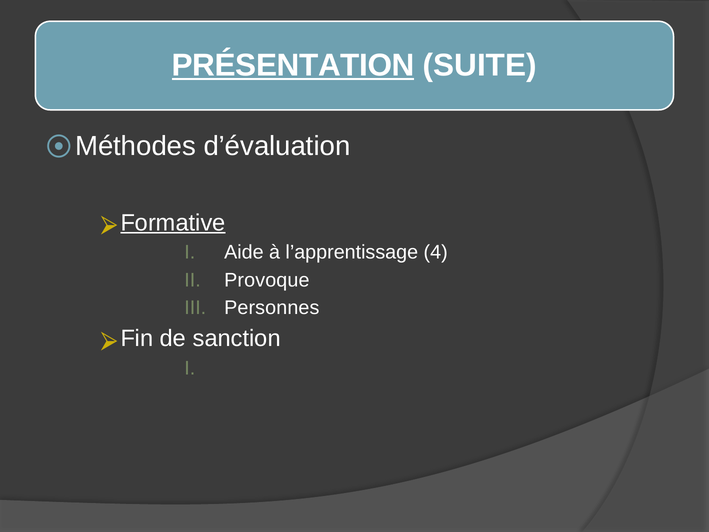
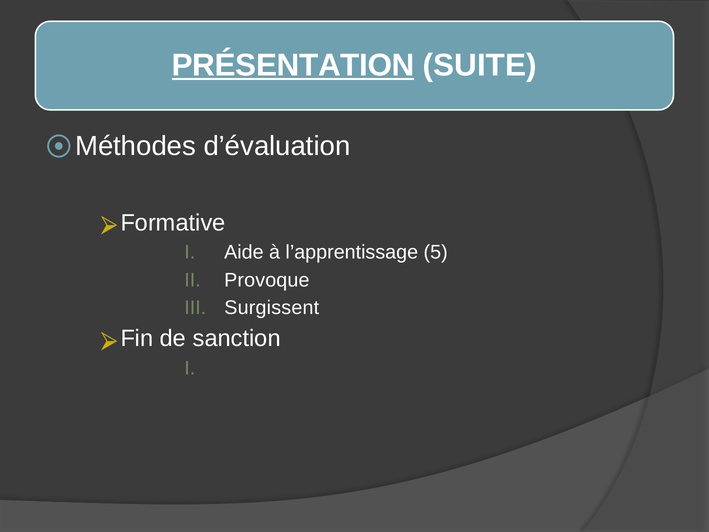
Formative underline: present -> none (173, 223)
4: 4 -> 5 (436, 252)
Personnes: Personnes -> Surgissent (272, 307)
